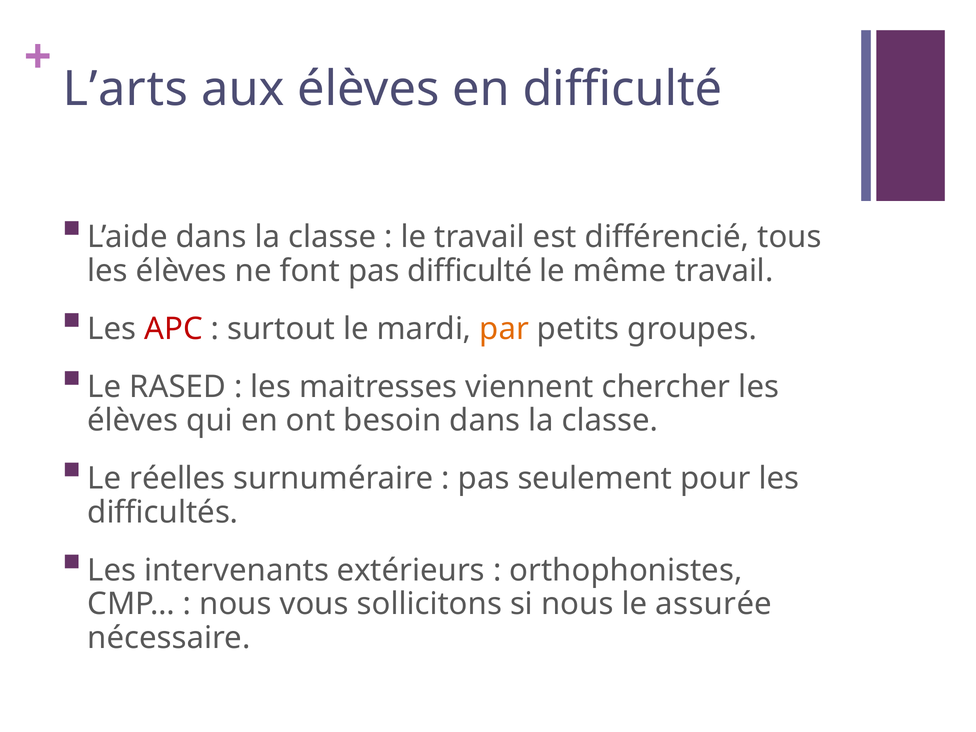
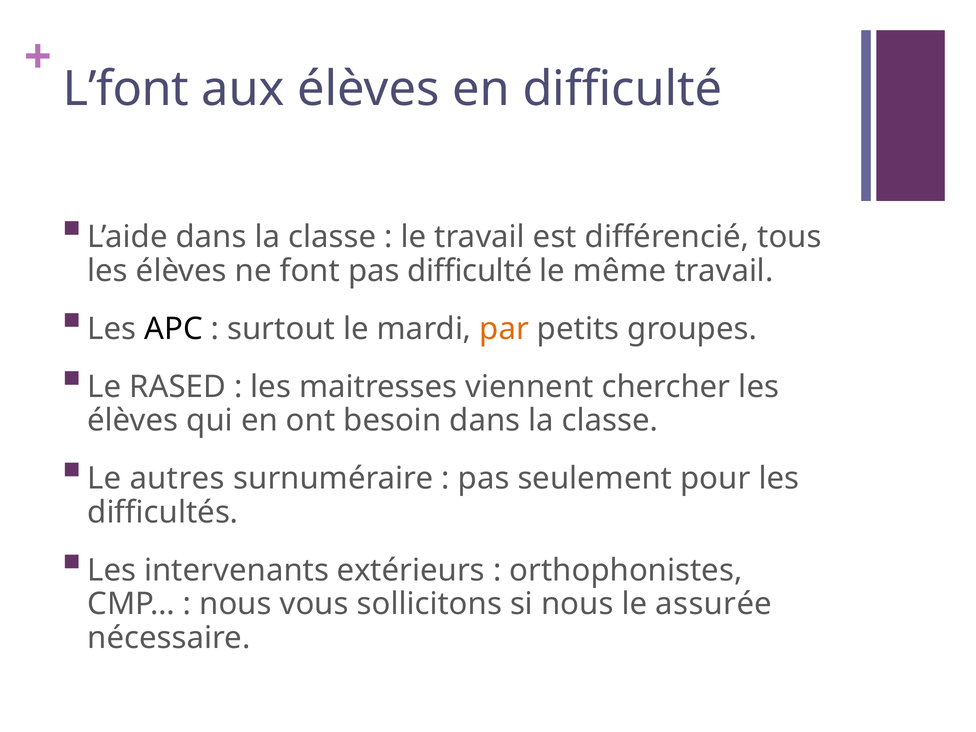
L’arts: L’arts -> L’font (126, 89)
APC colour: red -> black (173, 329)
réelles: réelles -> autres (177, 479)
